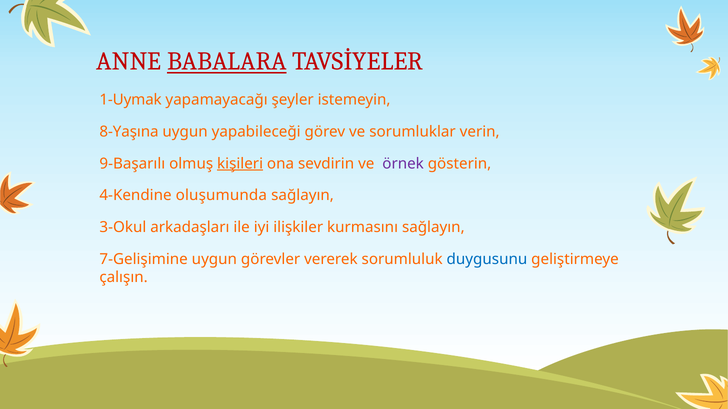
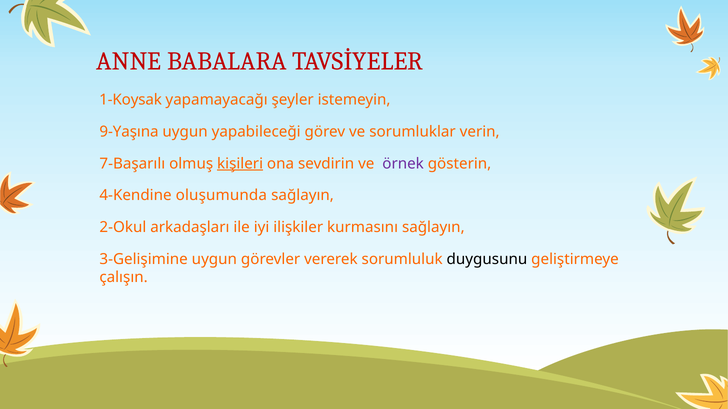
BABALARA underline: present -> none (227, 62)
1-Uymak: 1-Uymak -> 1-Koysak (131, 100)
8-Yaşına: 8-Yaşına -> 9-Yaşına (129, 132)
9-Başarılı: 9-Başarılı -> 7-Başarılı (132, 164)
3-Okul: 3-Okul -> 2-Okul (123, 228)
7-Gelişimine: 7-Gelişimine -> 3-Gelişimine (144, 259)
duygusunu colour: blue -> black (487, 259)
